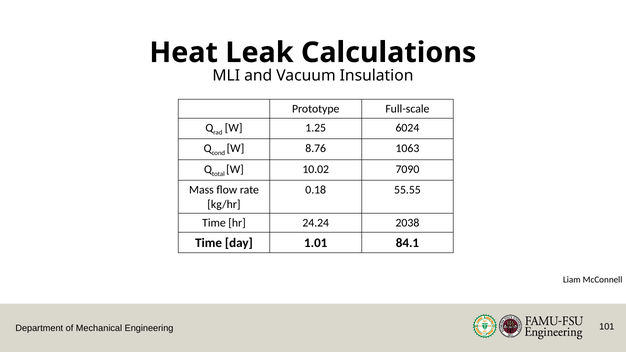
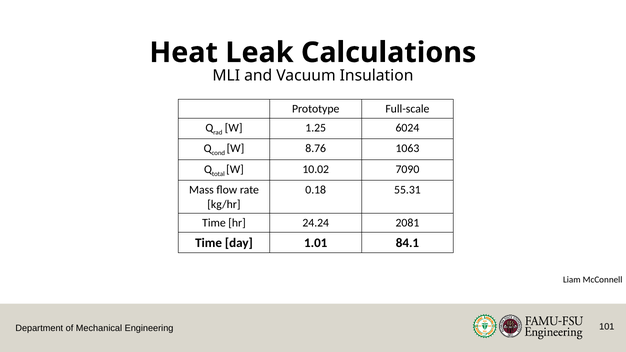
55.55: 55.55 -> 55.31 (407, 190)
2038: 2038 -> 2081 (407, 223)
